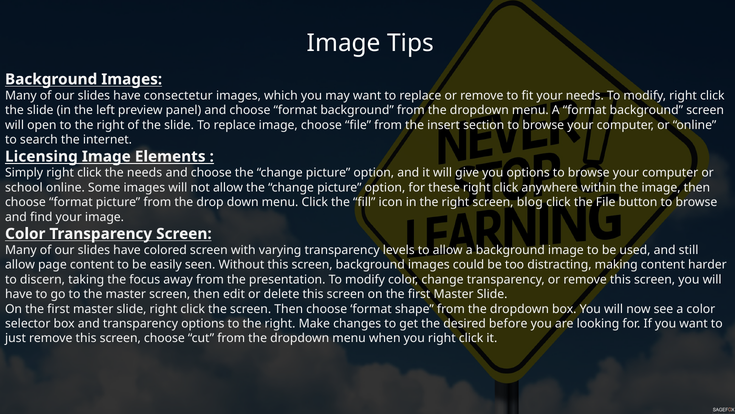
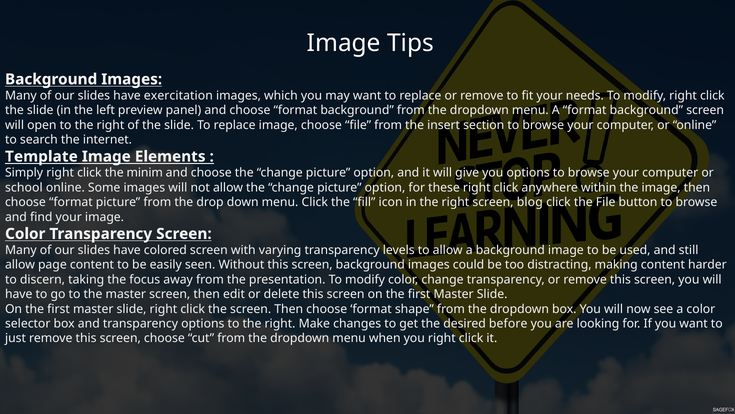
consectetur: consectetur -> exercitation (178, 96)
Licensing: Licensing -> Template (41, 156)
the needs: needs -> minim (145, 173)
